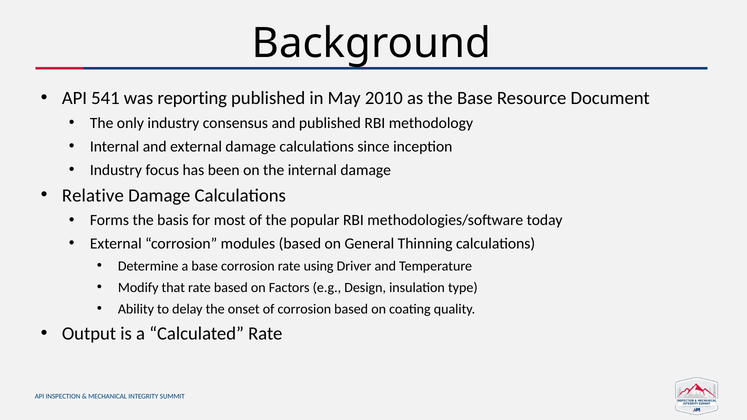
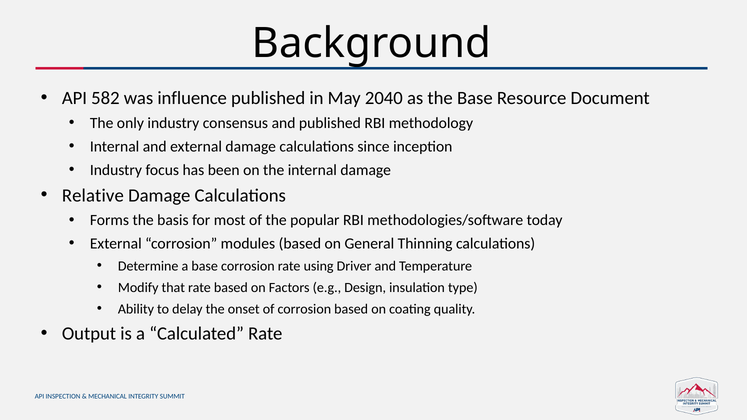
541: 541 -> 582 (105, 98)
reporting: reporting -> influence (192, 98)
2010: 2010 -> 2040 (384, 98)
